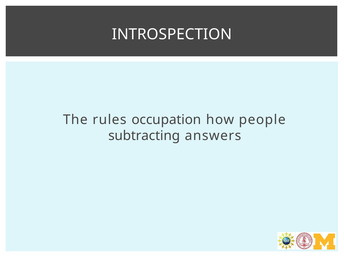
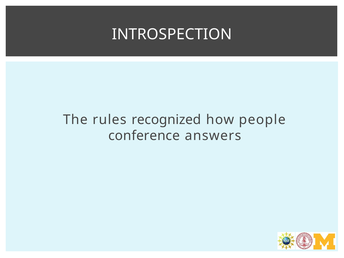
occupation: occupation -> recognized (166, 120)
subtracting: subtracting -> conference (144, 136)
